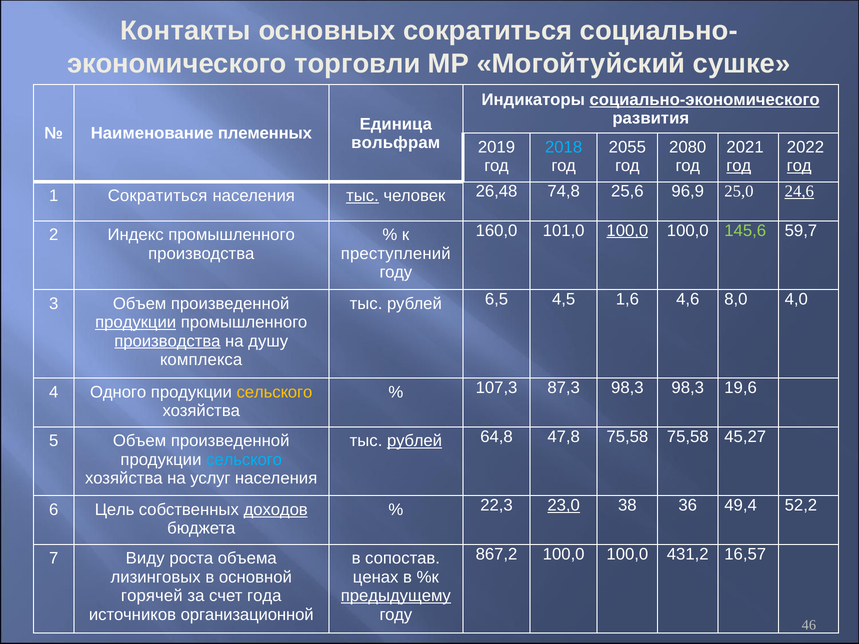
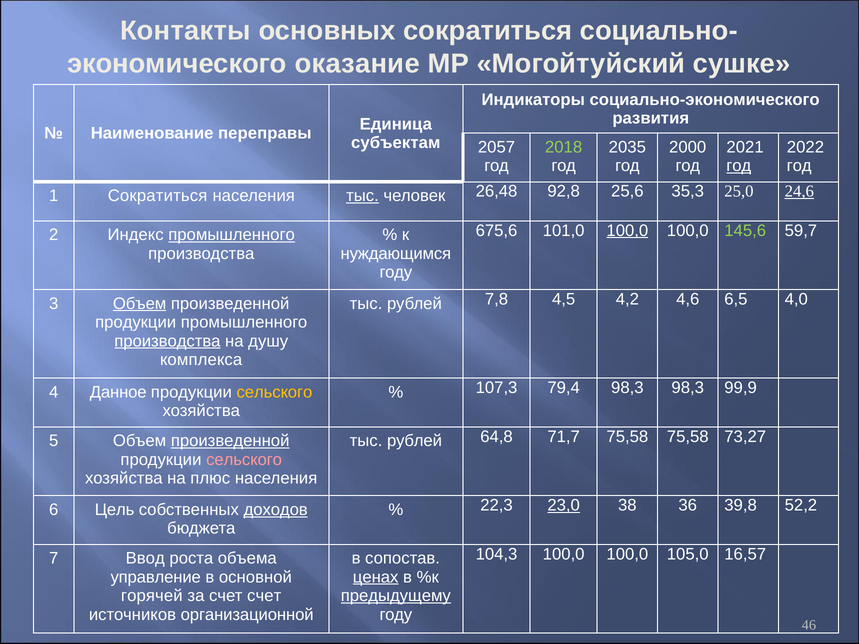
торговли: торговли -> оказание (357, 64)
социально-экономического underline: present -> none (705, 100)
племенных: племенных -> переправы (265, 133)
вольфрам: вольфрам -> субъектам (396, 143)
2019: 2019 -> 2057 (497, 147)
2018 colour: light blue -> light green (564, 147)
2055: 2055 -> 2035 (627, 147)
2080: 2080 -> 2000 (688, 147)
год underline: present -> none (799, 166)
74,8: 74,8 -> 92,8 (564, 192)
96,9: 96,9 -> 35,3 (688, 192)
160,0: 160,0 -> 675,6 (497, 231)
промышленного underline: none -> present (232, 235)
преступлений: преступлений -> нуждающимся (396, 254)
Объем underline: none -> present (140, 304)
6,5: 6,5 -> 7,8 (497, 299)
1,6: 1,6 -> 4,2 (627, 299)
8,0: 8,0 -> 6,5 (736, 299)
продукции underline: present -> none (136, 322)
Одного: Одного -> Данное (118, 392)
87,3: 87,3 -> 79,4 (564, 388)
19,6: 19,6 -> 99,9 (741, 388)
произведенной underline: none -> present (230, 441)
рублей underline: present -> none (415, 441)
47,8: 47,8 -> 71,7 (564, 437)
45,27: 45,27 -> 73,27 (745, 437)
сельского colour: light blue -> pink (244, 460)
услуг: услуг -> плюс (210, 479)
49,4: 49,4 -> 39,8 (741, 505)
867,2: 867,2 -> 104,3 (497, 554)
431,2: 431,2 -> 105,0 (688, 554)
Виду: Виду -> Ввод (145, 559)
лизинговых: лизинговых -> управление (156, 577)
ценах underline: none -> present (376, 577)
счет года: года -> счет (264, 596)
